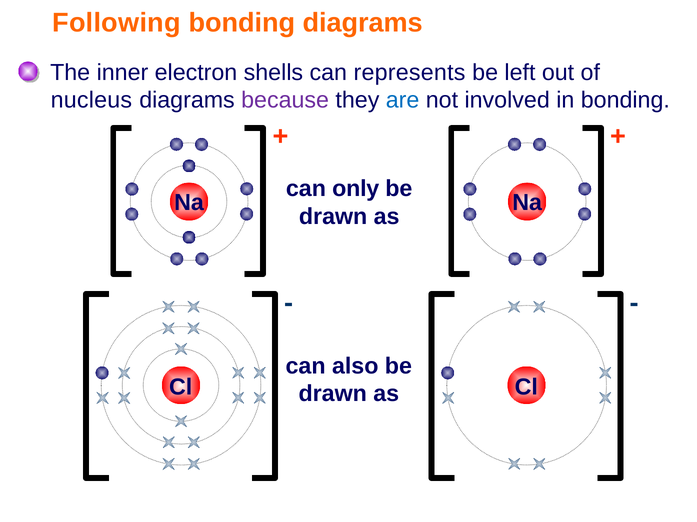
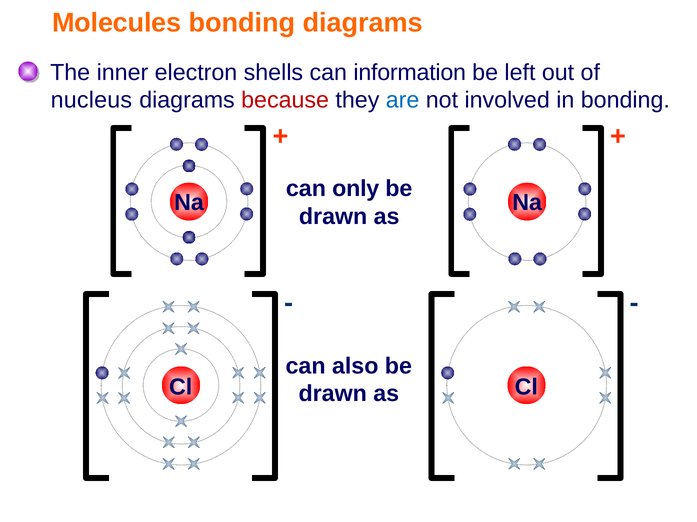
Following: Following -> Molecules (117, 23)
represents: represents -> information (410, 72)
because colour: purple -> red (285, 100)
